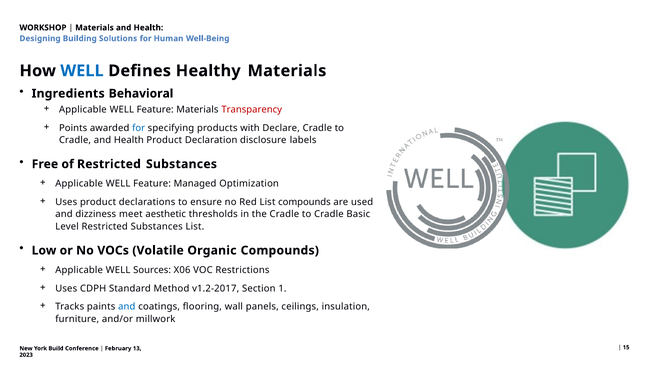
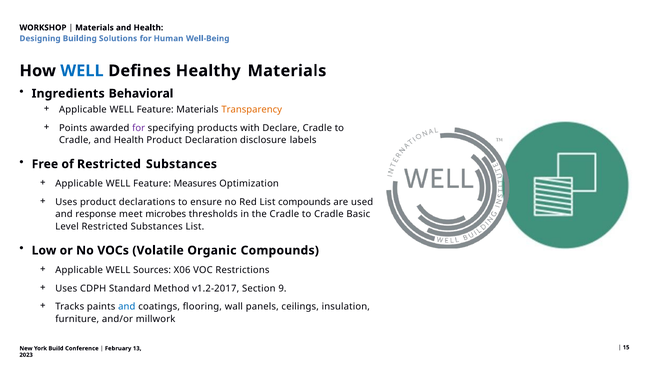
Transparency colour: red -> orange (252, 110)
for colour: blue -> purple (139, 128)
Managed: Managed -> Measures (195, 184)
dizziness: dizziness -> response (96, 214)
aesthetic: aesthetic -> microbes (166, 214)
1: 1 -> 9 (282, 288)
